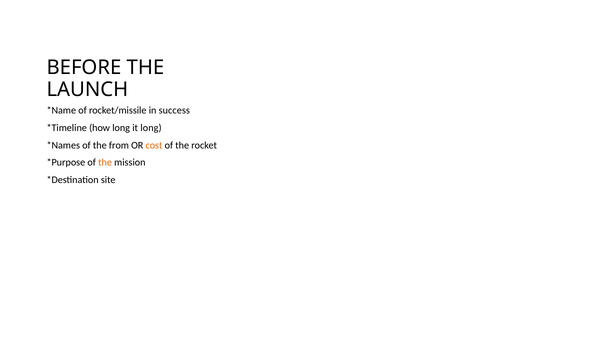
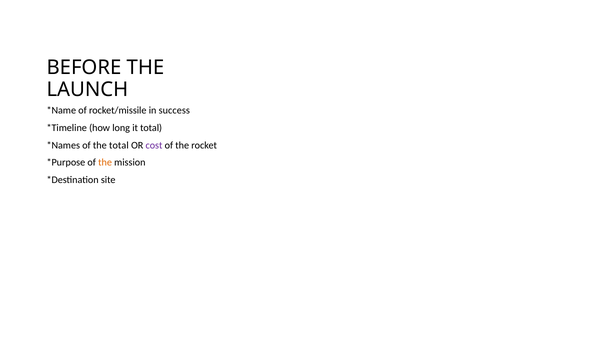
it long: long -> total (151, 128)
the from: from -> total (119, 145)
cost colour: orange -> purple (154, 145)
